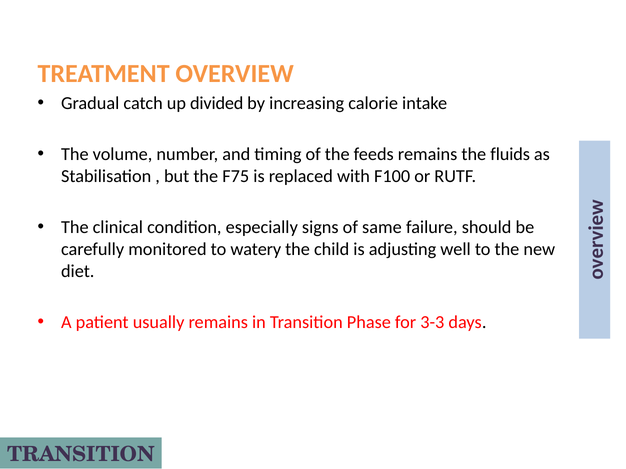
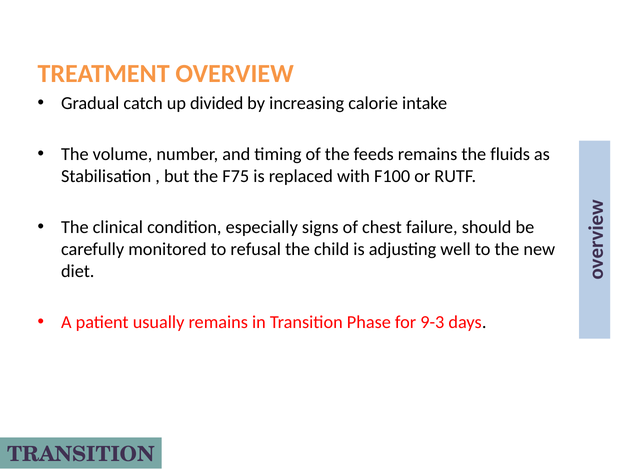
same: same -> chest (382, 228)
watery: watery -> refusal (256, 250)
3-3: 3-3 -> 9-3 (432, 323)
